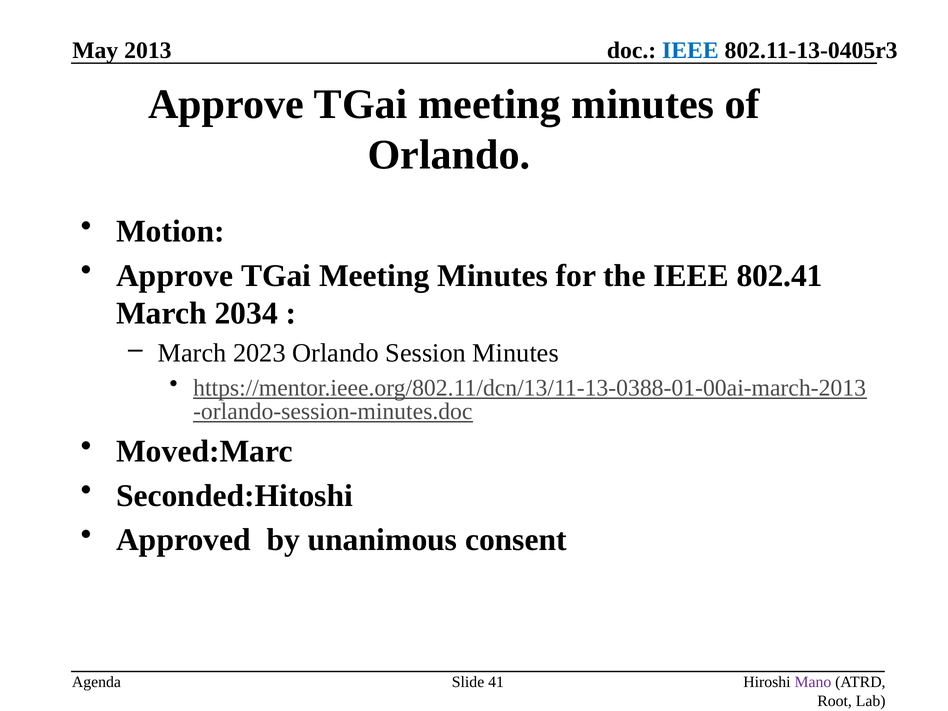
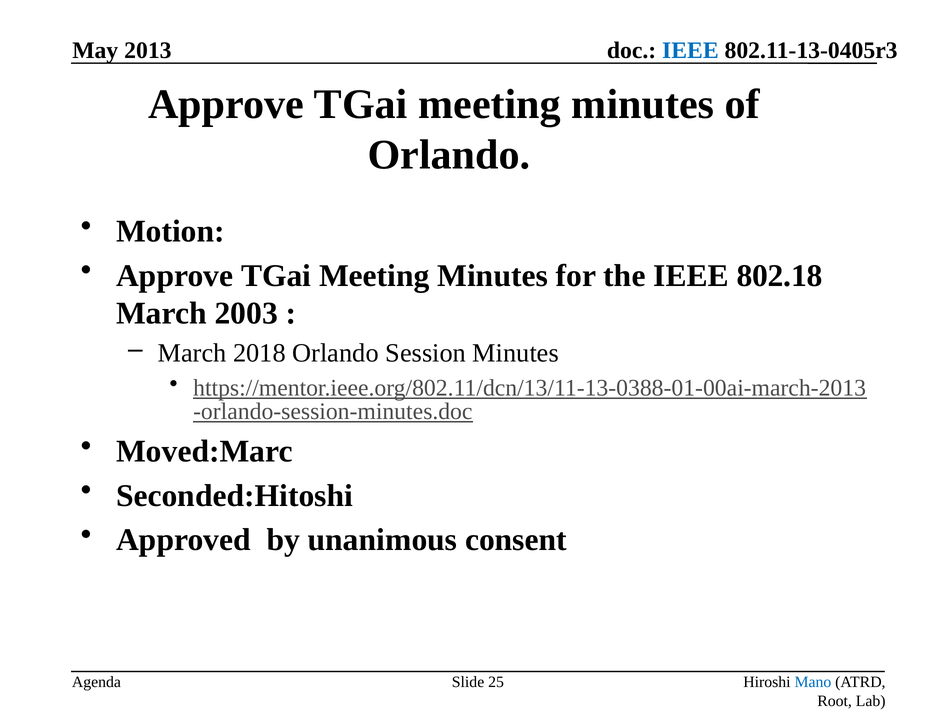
802.41: 802.41 -> 802.18 (780, 276)
2034: 2034 -> 2003 (246, 313)
2023: 2023 -> 2018 (259, 353)
41: 41 -> 25 (496, 682)
Mano colour: purple -> blue (813, 682)
